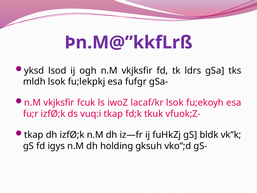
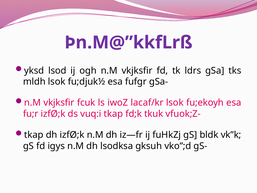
fu;lekpkj: fu;lekpkj -> fu;djuk½ (87, 82)
holding: holding -> lsodksa (117, 146)
